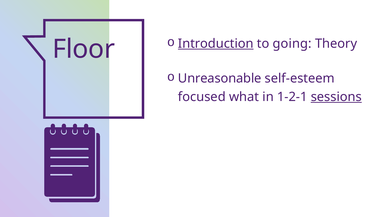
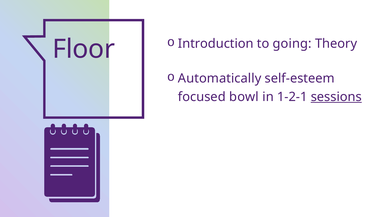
Introduction underline: present -> none (216, 44)
Unreasonable: Unreasonable -> Automatically (220, 78)
what: what -> bowl (244, 97)
